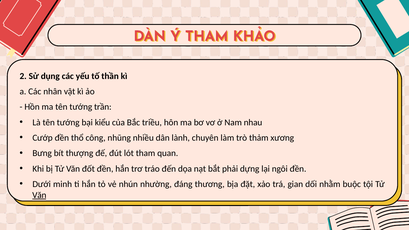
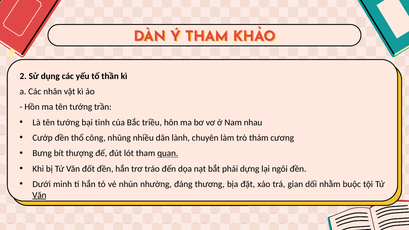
kiểu: kiểu -> tinh (102, 122)
xương: xương -> cương (282, 138)
quan underline: none -> present (168, 153)
